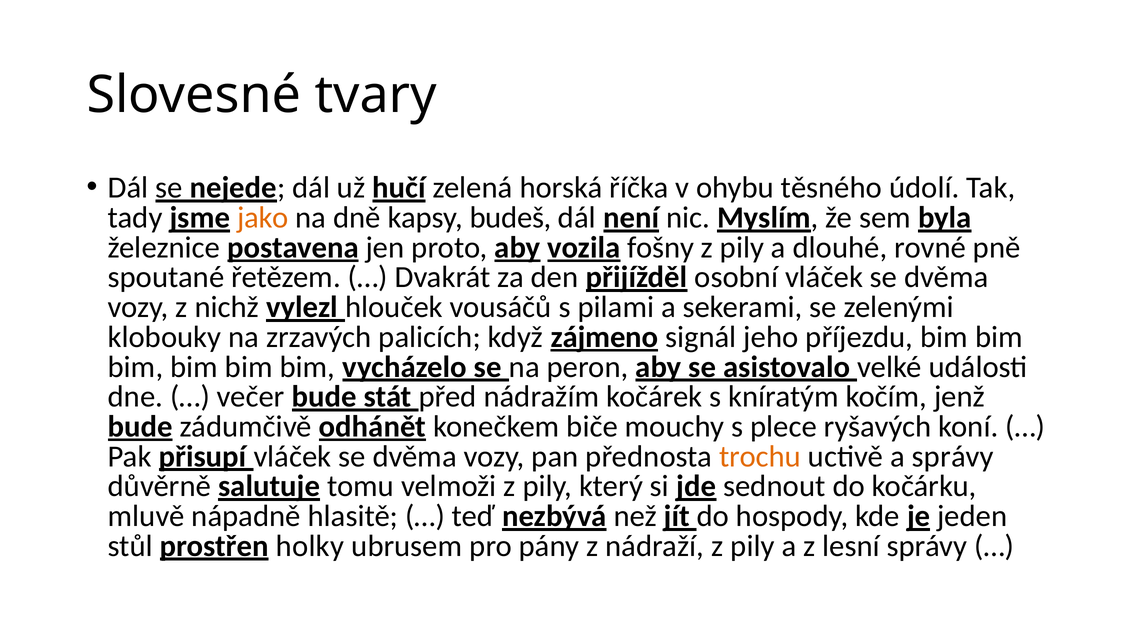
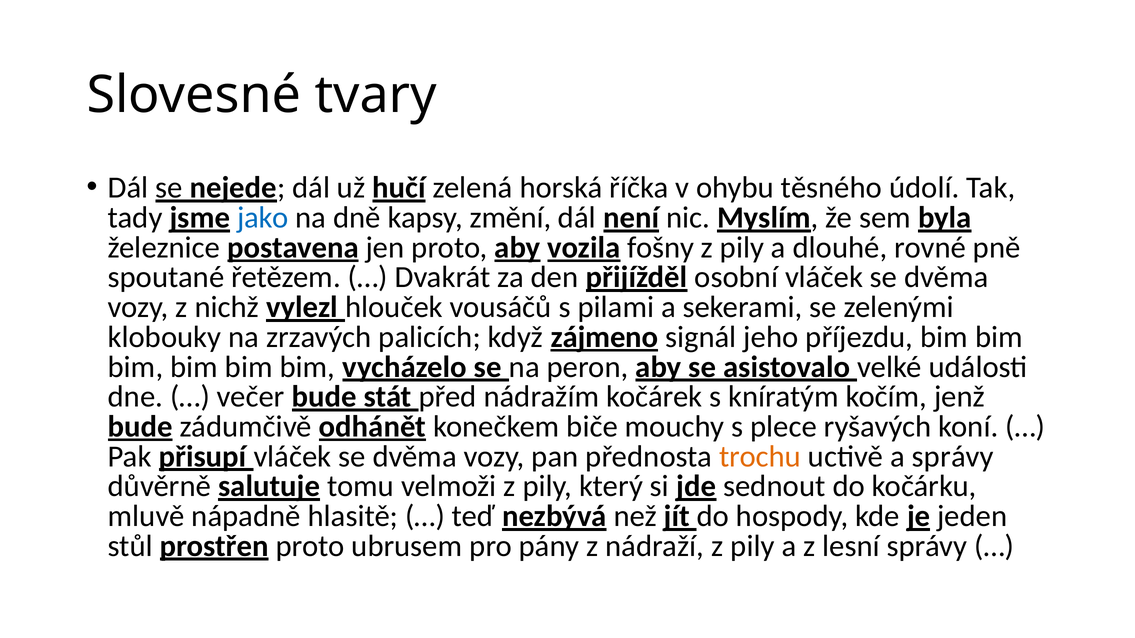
jako colour: orange -> blue (263, 218)
budeš: budeš -> změní (510, 218)
prostřen holky: holky -> proto (310, 546)
